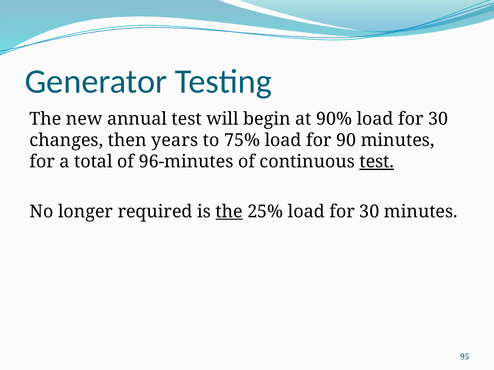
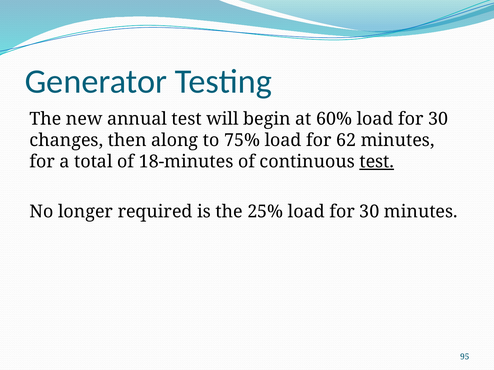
90%: 90% -> 60% (334, 119)
years: years -> along (175, 140)
90: 90 -> 62 (346, 140)
96-minutes: 96-minutes -> 18-minutes (186, 162)
the underline: present -> none (229, 212)
